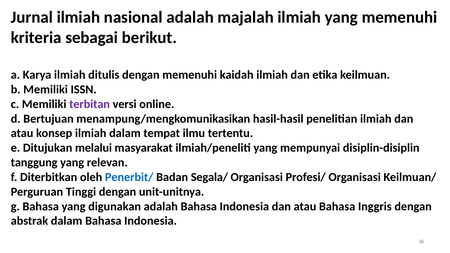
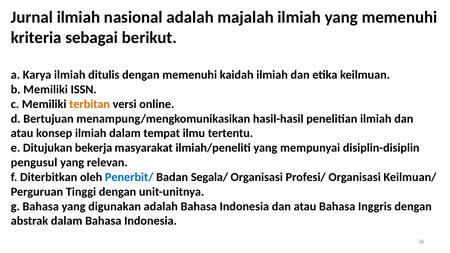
terbitan colour: purple -> orange (90, 104)
melalui: melalui -> bekerja (94, 148)
tanggung: tanggung -> pengusul (34, 163)
